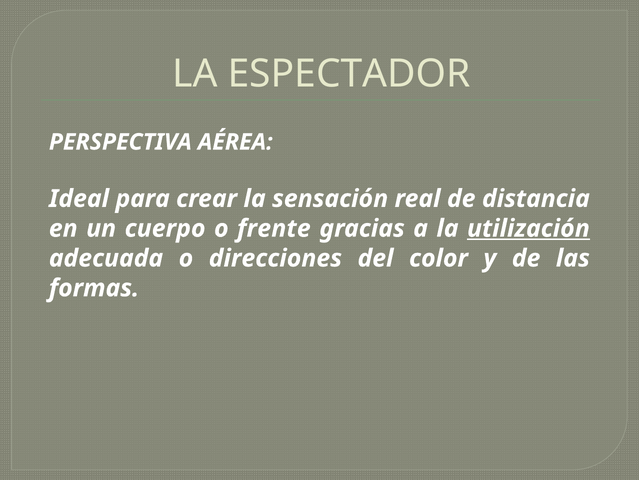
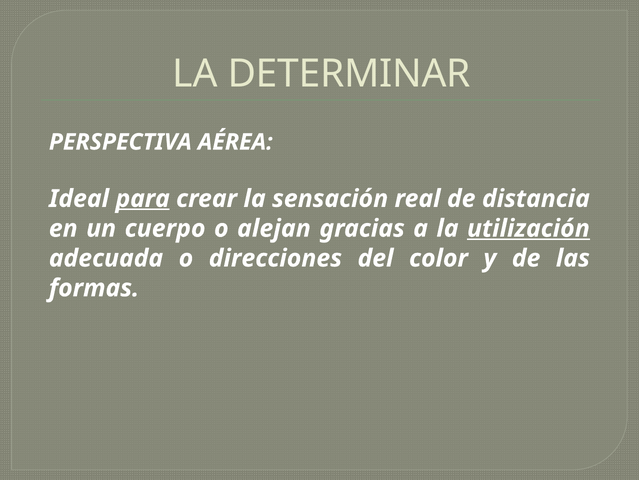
ESPECTADOR: ESPECTADOR -> DETERMINAR (349, 74)
para underline: none -> present (143, 198)
frente: frente -> alejan (274, 228)
